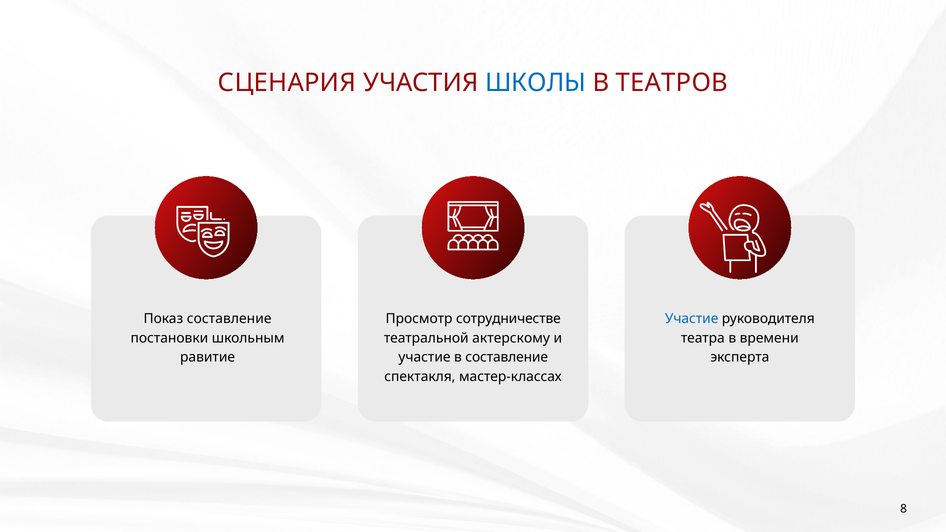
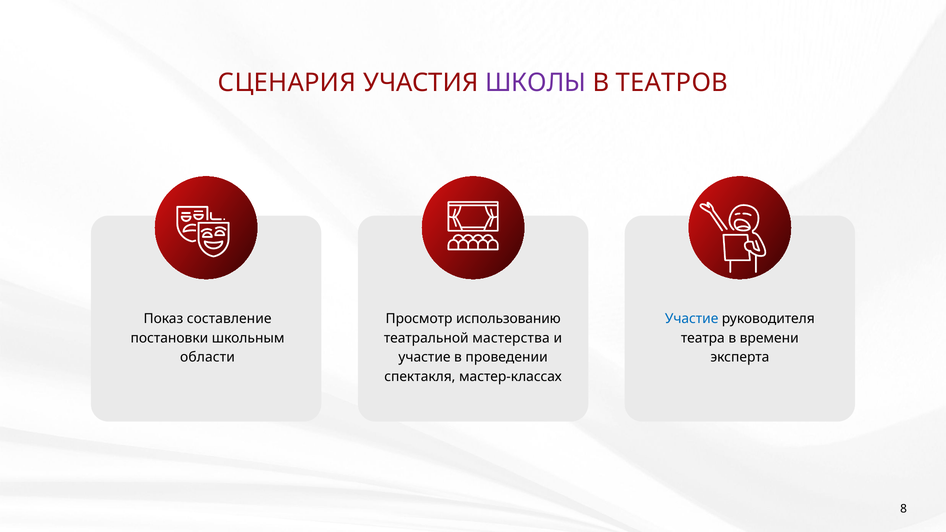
ШКОЛЫ colour: blue -> purple (536, 83)
сотрудничестве: сотрудничестве -> использованию (508, 319)
актерскому: актерскому -> мастерства (511, 338)
в составление: составление -> проведении (507, 357)
равитие: равитие -> области (207, 357)
